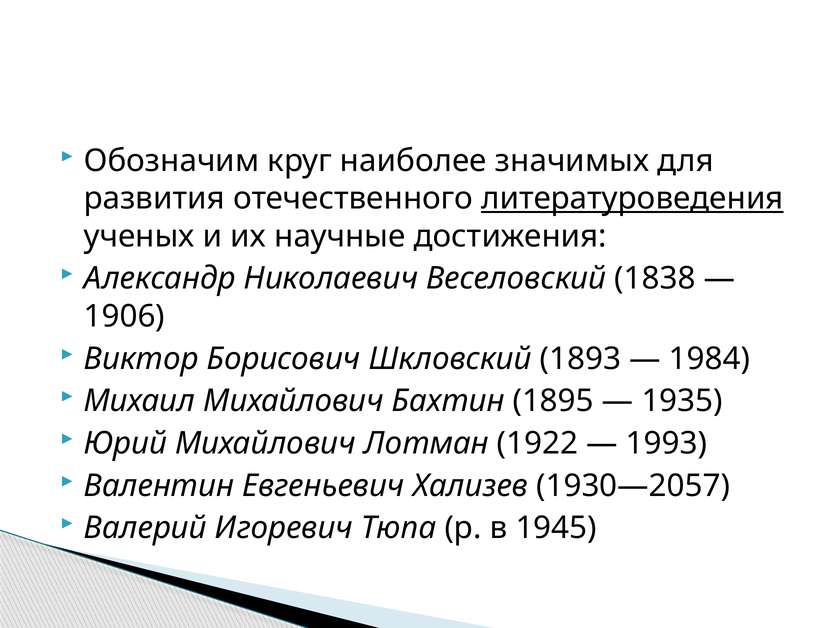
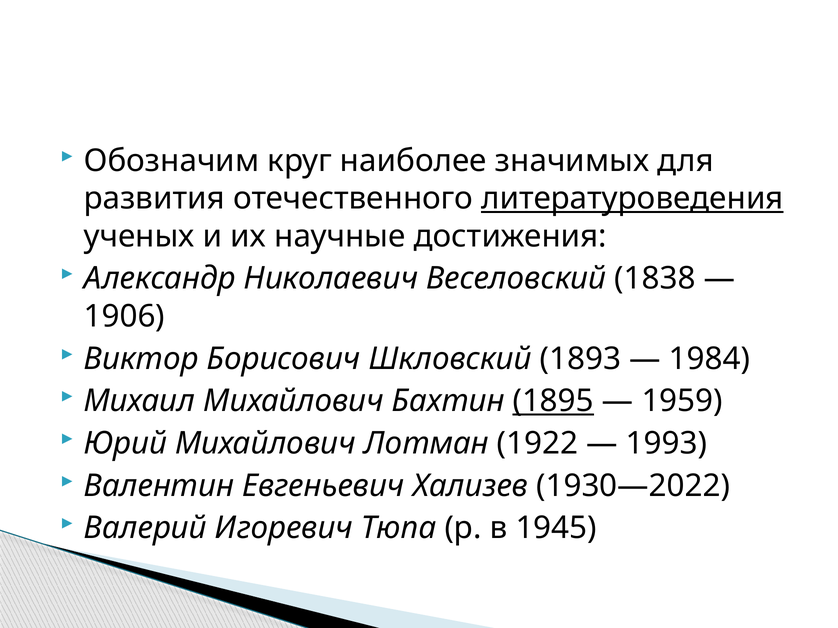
1895 underline: none -> present (553, 401)
1935: 1935 -> 1959 (682, 401)
1930—2057: 1930—2057 -> 1930—2022 (633, 486)
